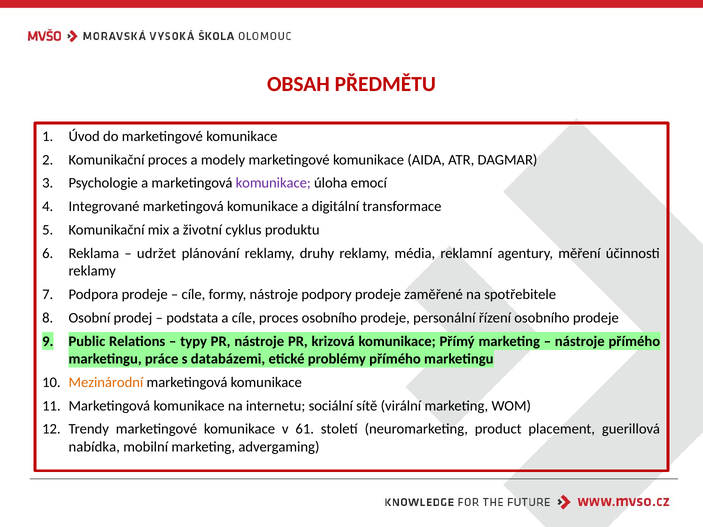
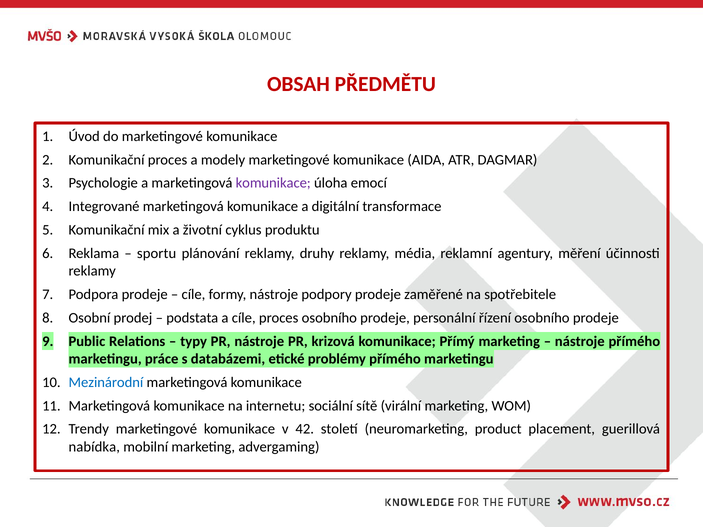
udržet: udržet -> sportu (157, 254)
Mezinárodní colour: orange -> blue (106, 382)
61: 61 -> 42 (305, 429)
